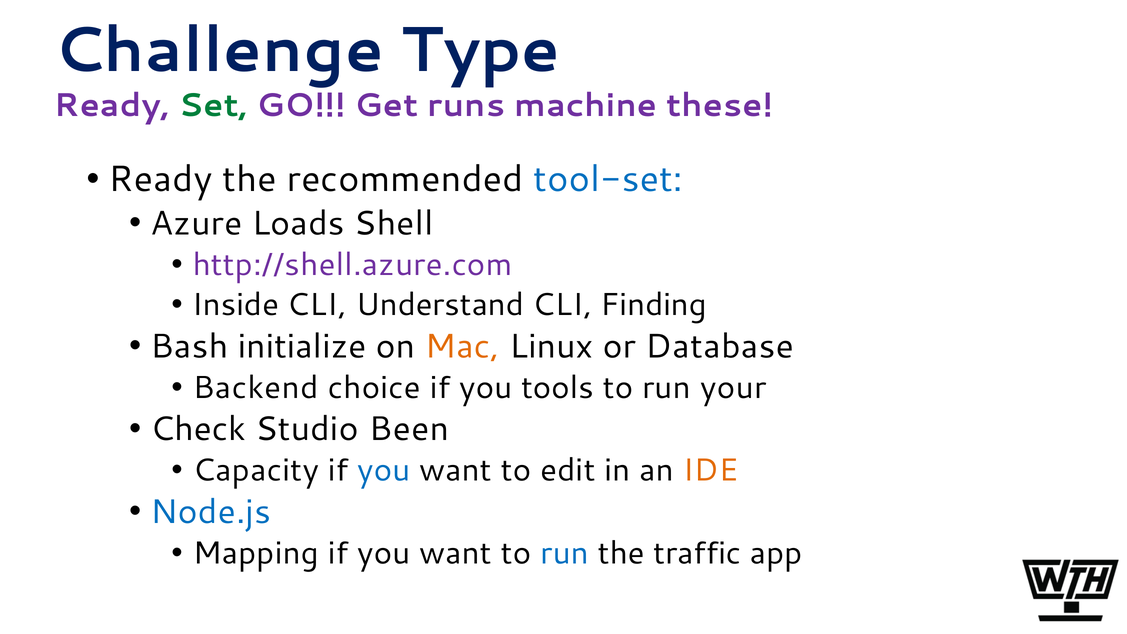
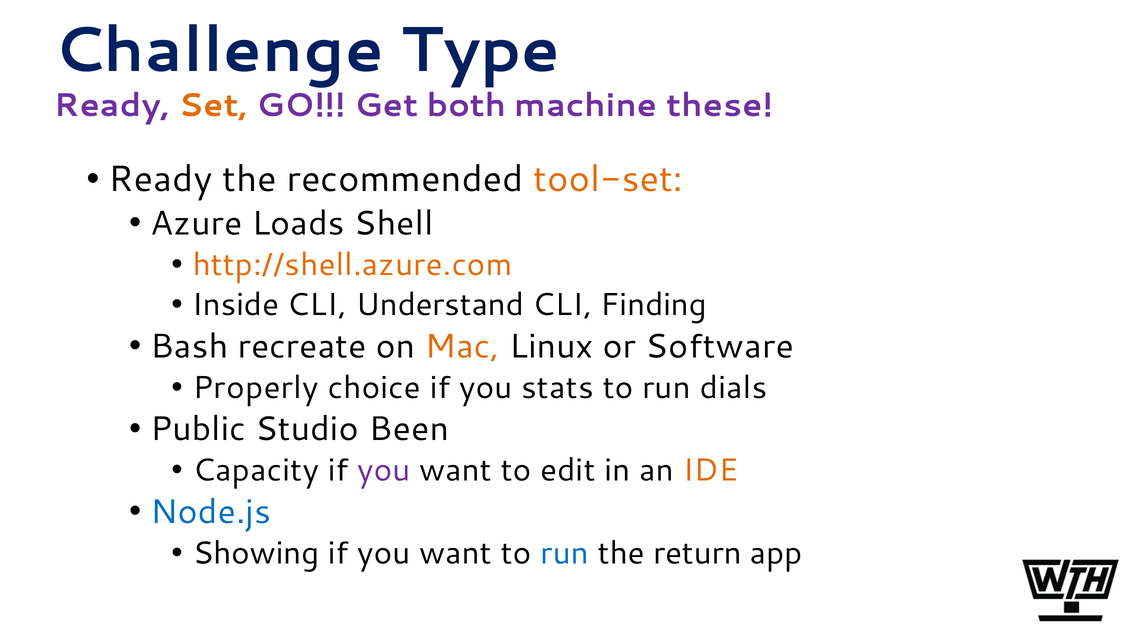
Set colour: green -> orange (213, 105)
runs: runs -> both (466, 105)
tool-set colour: blue -> orange (608, 179)
http://shell.azure.com colour: purple -> orange (353, 265)
initialize: initialize -> recreate (302, 346)
Database: Database -> Software (720, 346)
Backend: Backend -> Properly (256, 388)
tools: tools -> stats (557, 388)
your: your -> dials (734, 388)
Check: Check -> Public (198, 429)
you colour: blue -> purple (384, 470)
Mapping: Mapping -> Showing (256, 553)
traffic: traffic -> return (697, 553)
